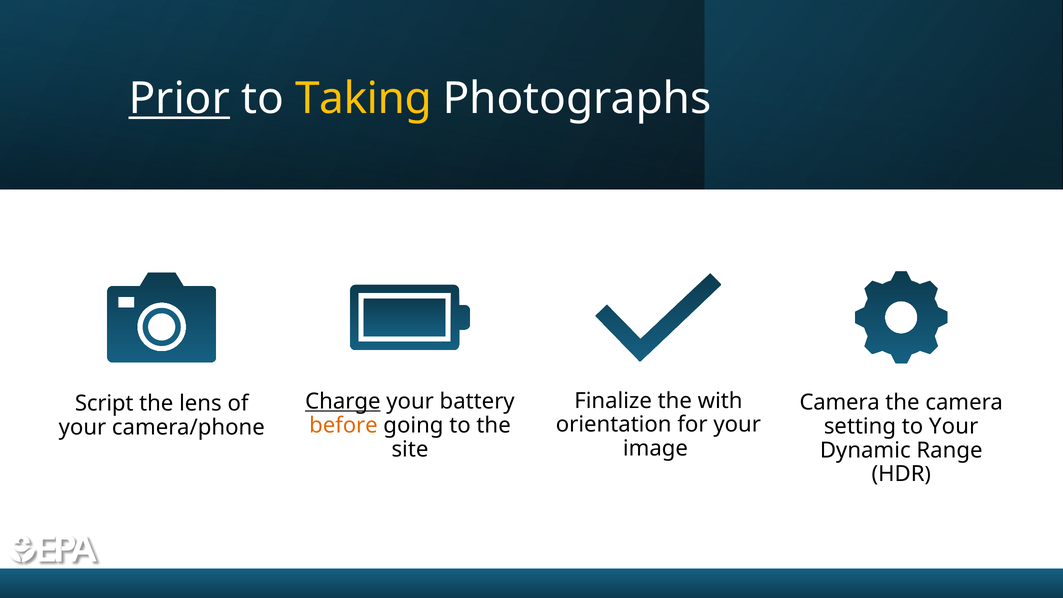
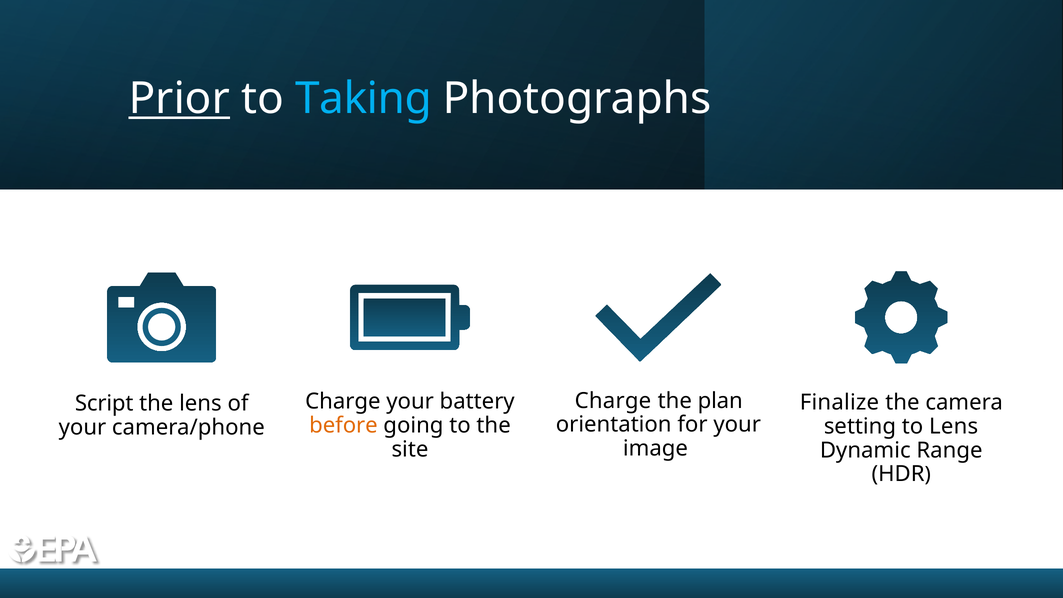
Taking colour: yellow -> light blue (364, 99)
Finalize: Finalize -> Charge (613, 401)
with: with -> plan (720, 401)
Charge underline: present -> none (343, 401)
Camera: Camera -> Finalize (839, 402)
to Your: Your -> Lens (954, 426)
